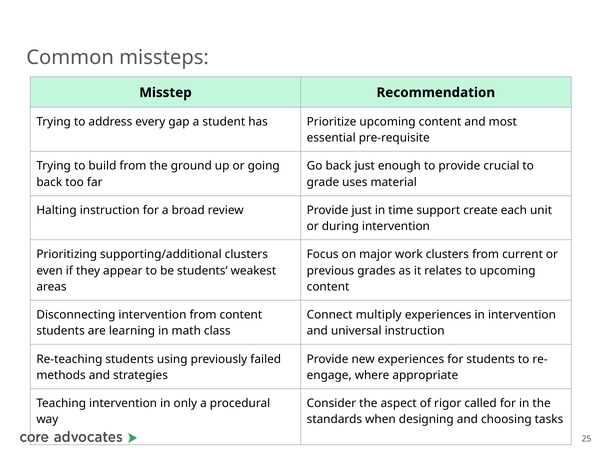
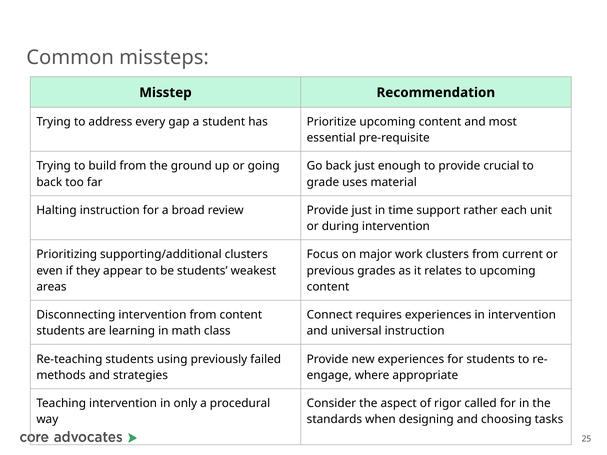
create: create -> rather (481, 210)
multiply: multiply -> requires (379, 315)
